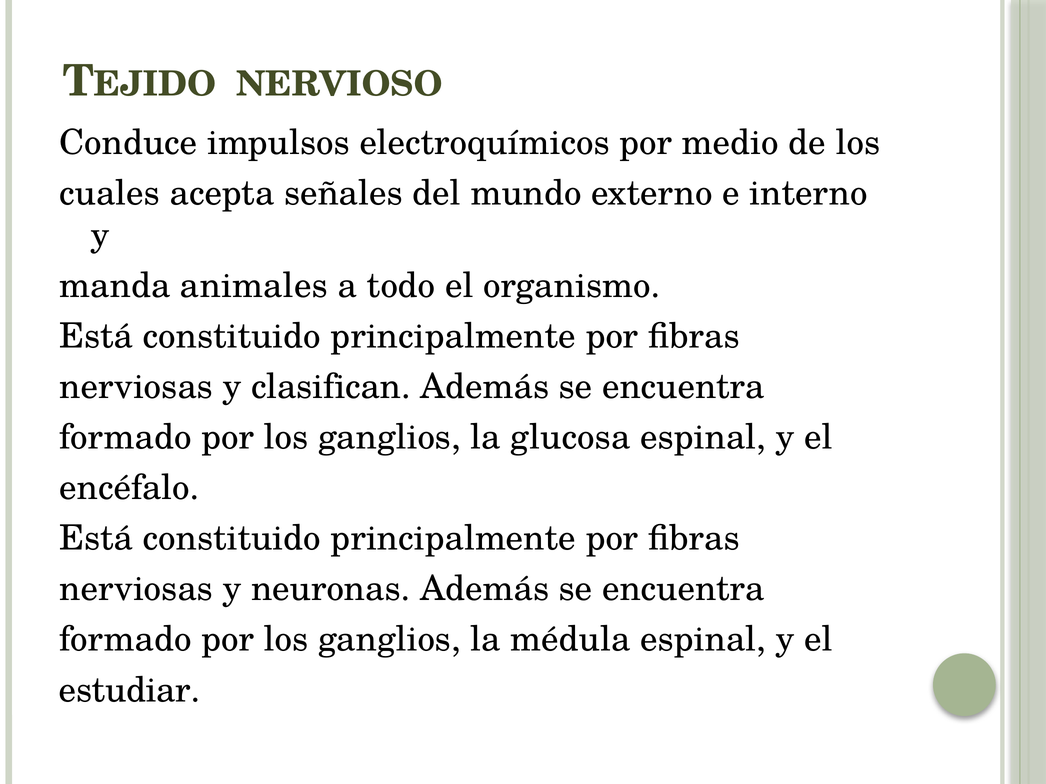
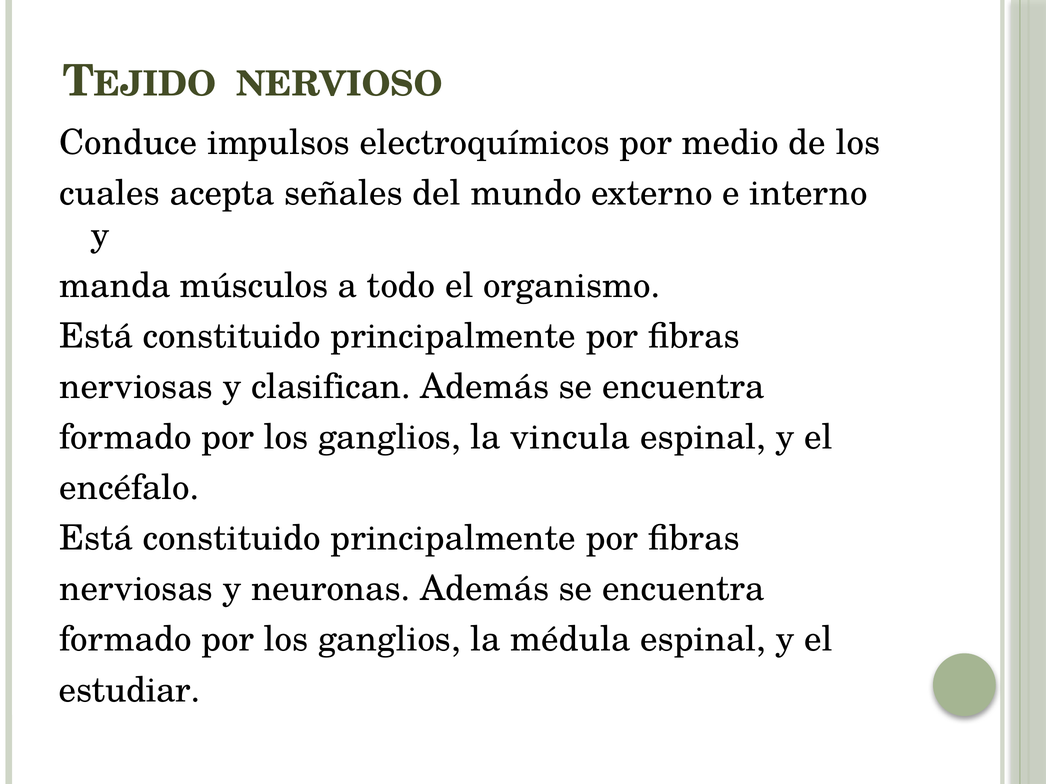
animales: animales -> músculos (254, 286)
glucosa: glucosa -> vincula (570, 438)
